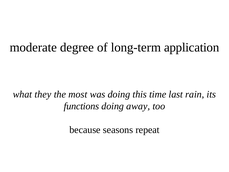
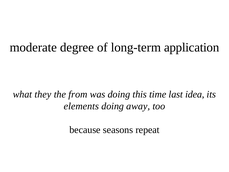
most: most -> from (78, 94)
rain: rain -> idea (195, 94)
functions: functions -> elements (81, 106)
